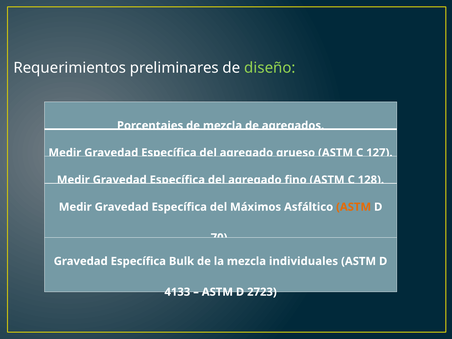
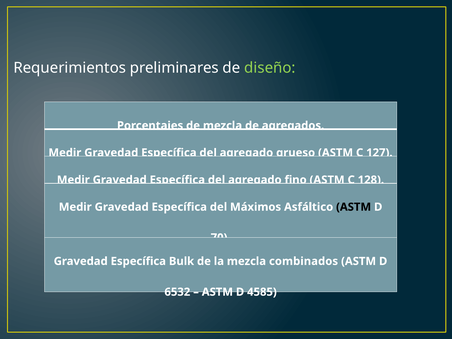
ASTM colour: orange -> black (354, 207)
individuales: individuales -> combinados (304, 261)
4133: 4133 -> 6532 (177, 292)
2723: 2723 -> 4585 (262, 292)
